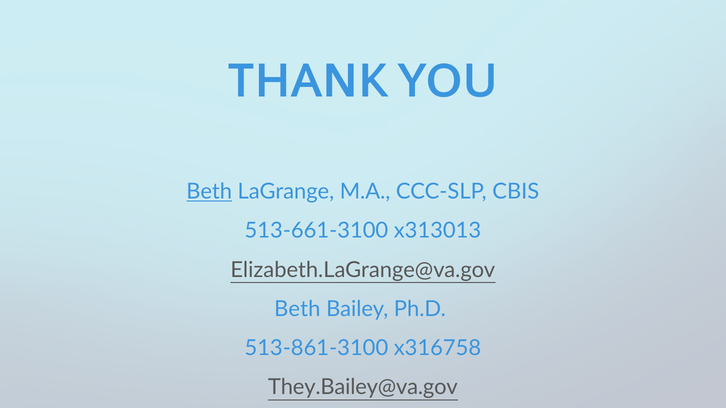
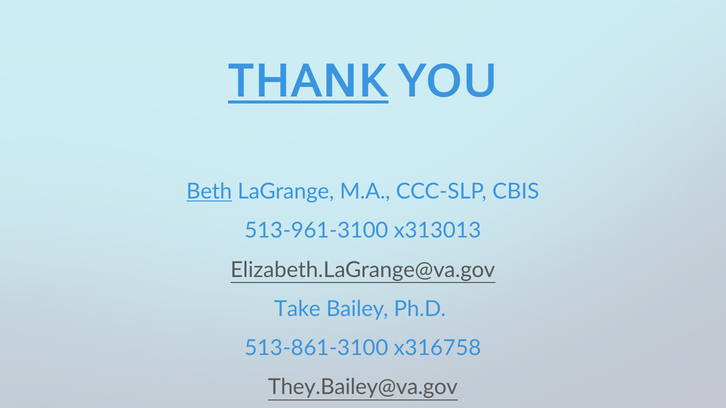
THANK underline: none -> present (308, 81)
513-661-3100: 513-661-3100 -> 513-961-3100 (316, 231)
Beth: Beth -> Take (297, 309)
